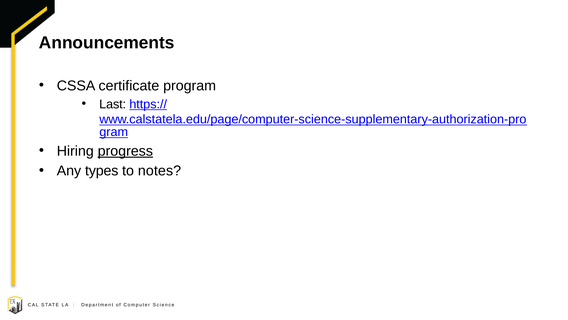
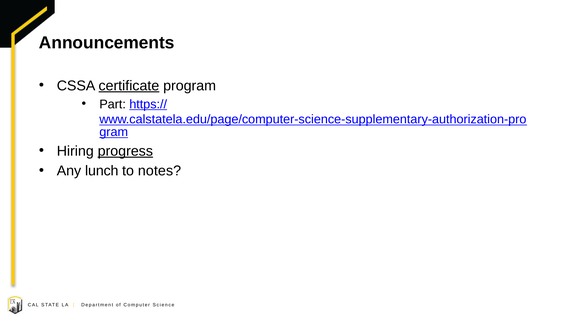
certificate underline: none -> present (129, 86)
Last: Last -> Part (113, 104)
types: types -> lunch (102, 171)
